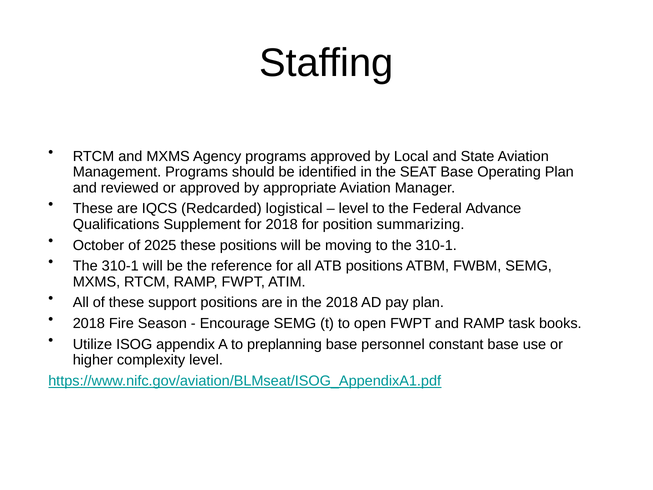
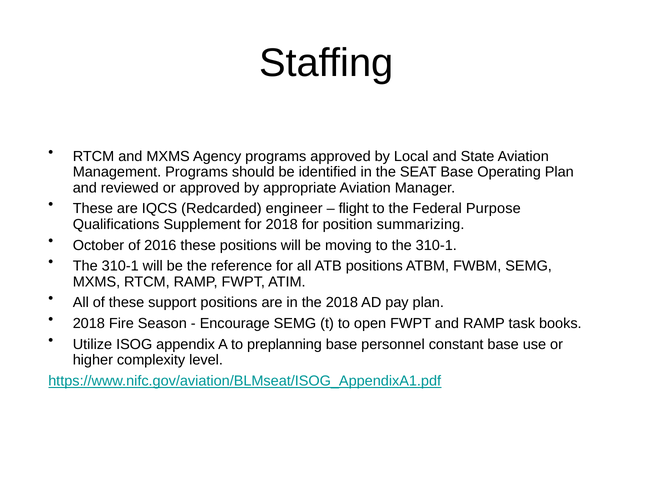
logistical: logistical -> engineer (294, 209)
level: level -> flight (354, 209)
Advance: Advance -> Purpose (493, 209)
2025: 2025 -> 2016 (160, 245)
